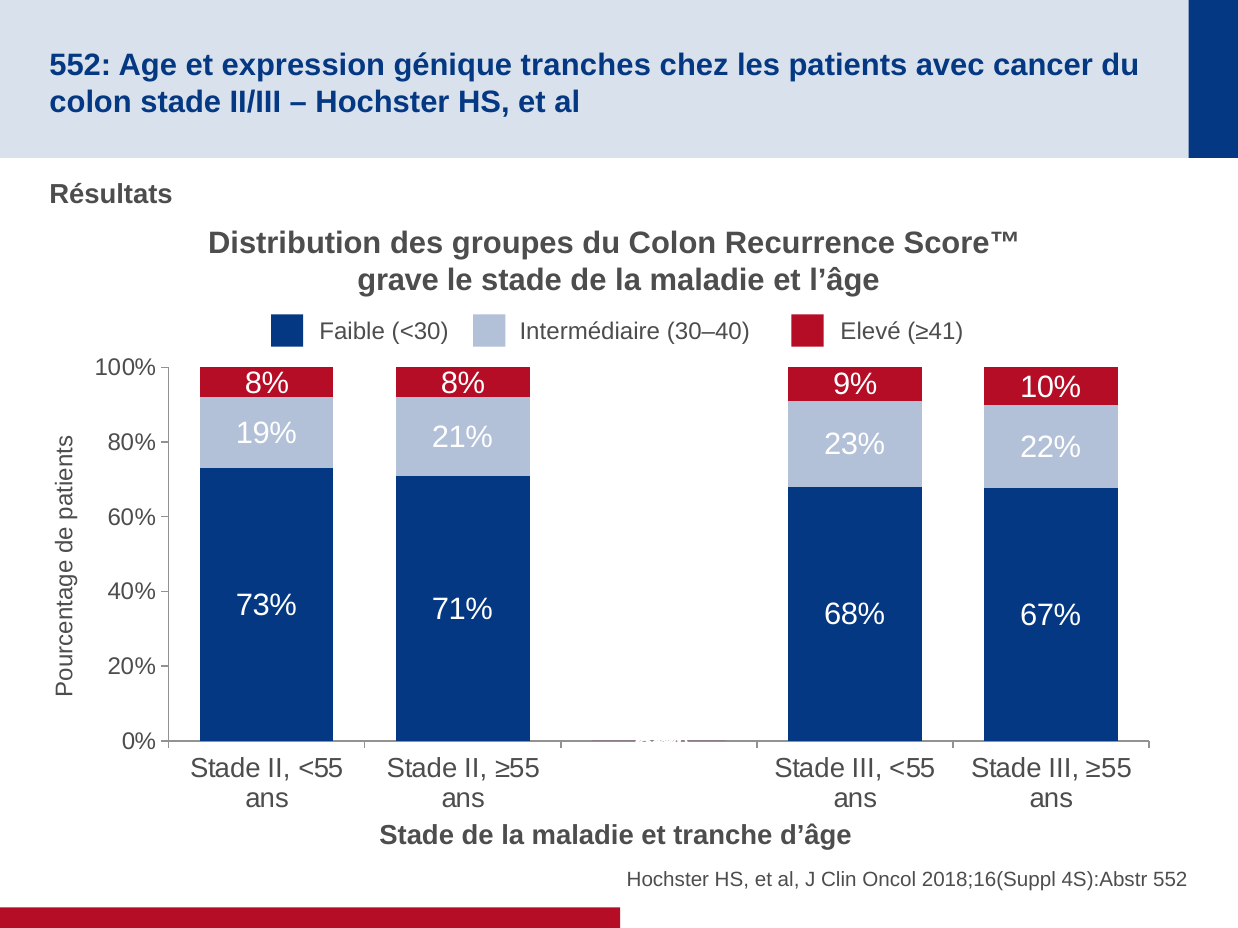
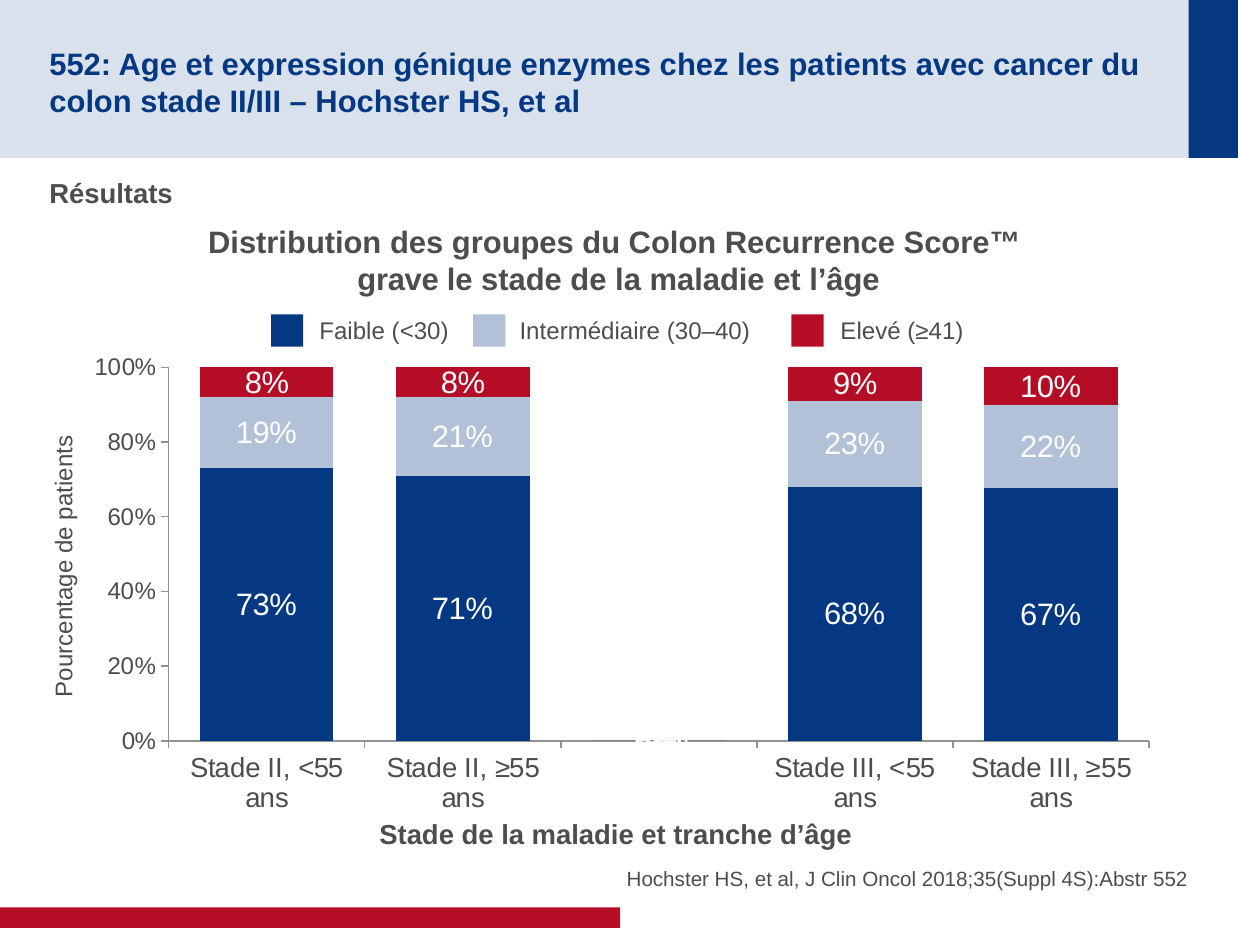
tranches: tranches -> enzymes (586, 66)
2018;16(Suppl: 2018;16(Suppl -> 2018;35(Suppl (989, 880)
